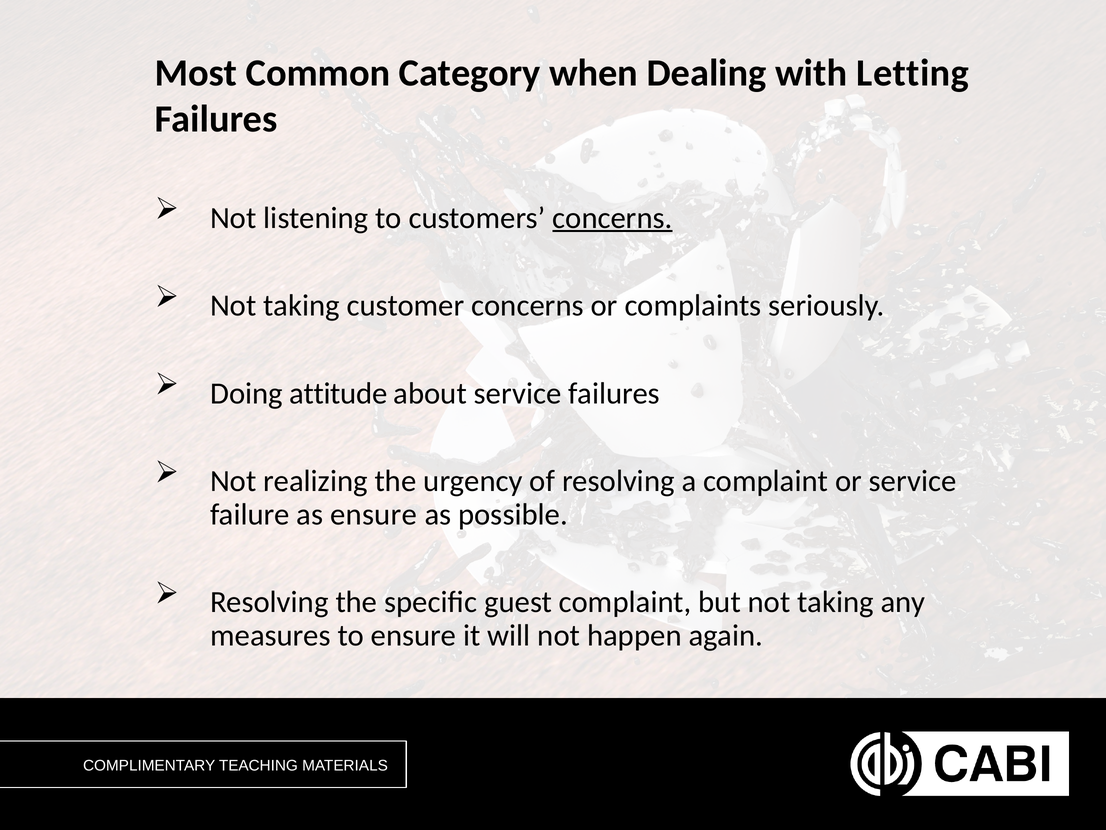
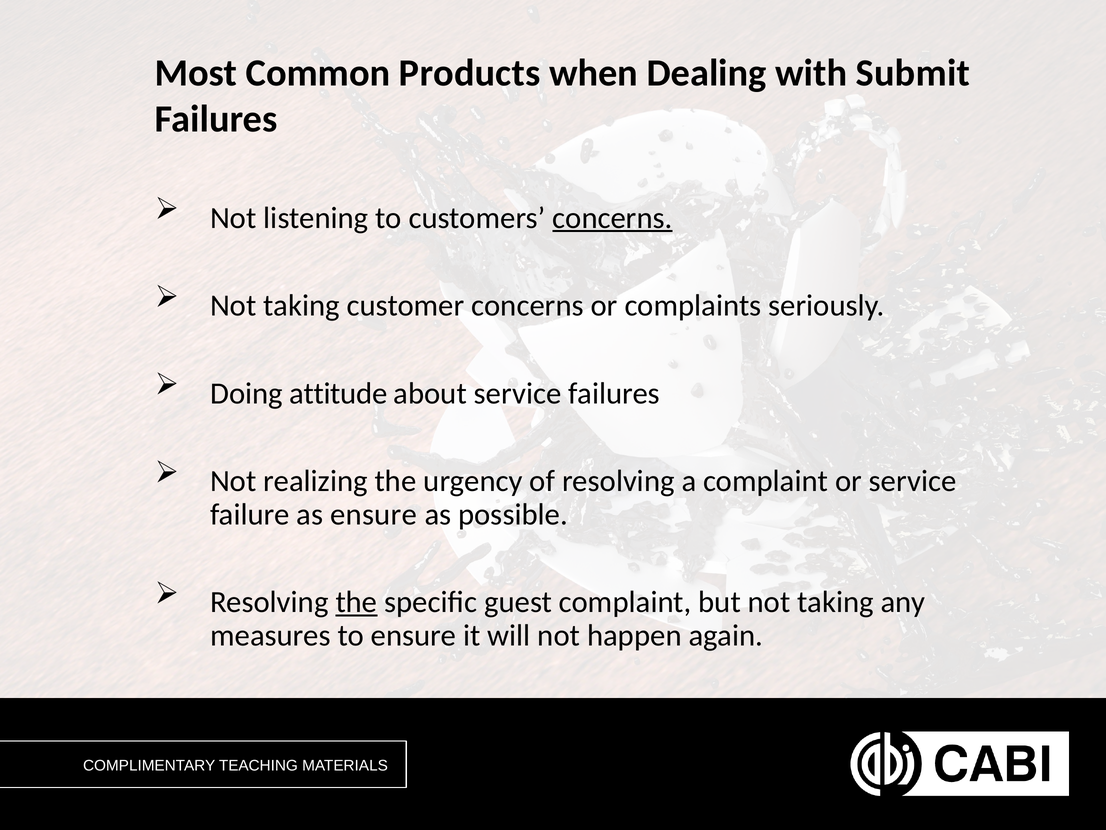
Category: Category -> Products (470, 73)
Letting: Letting -> Submit (913, 73)
the underline: none -> present (356, 602)
